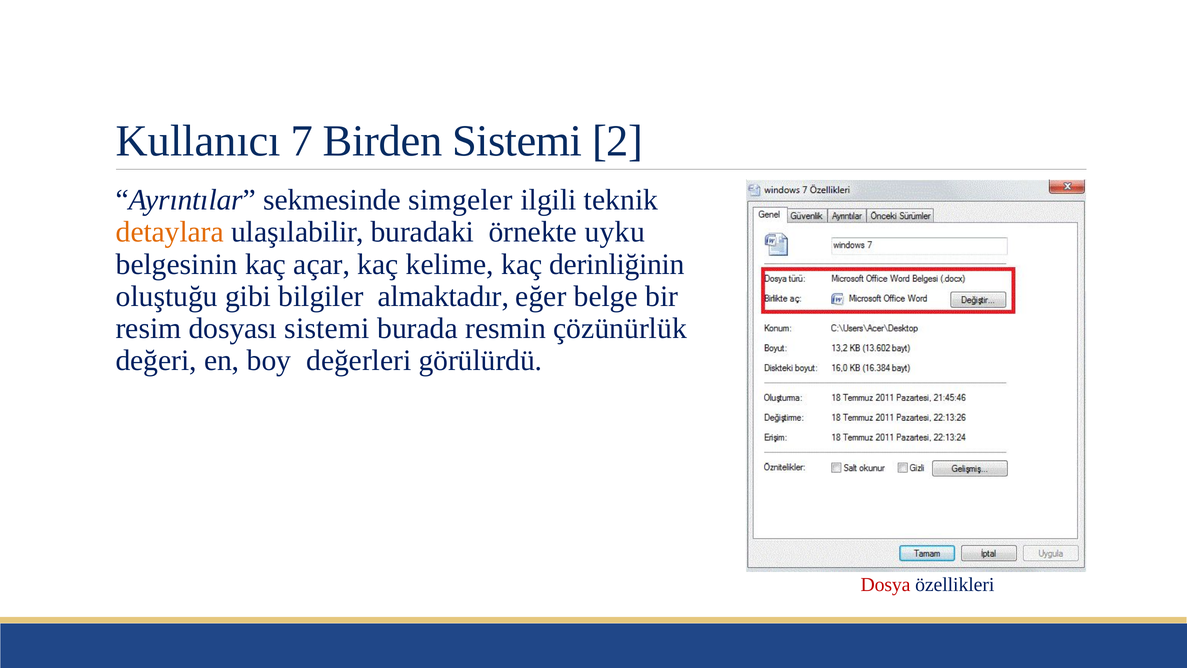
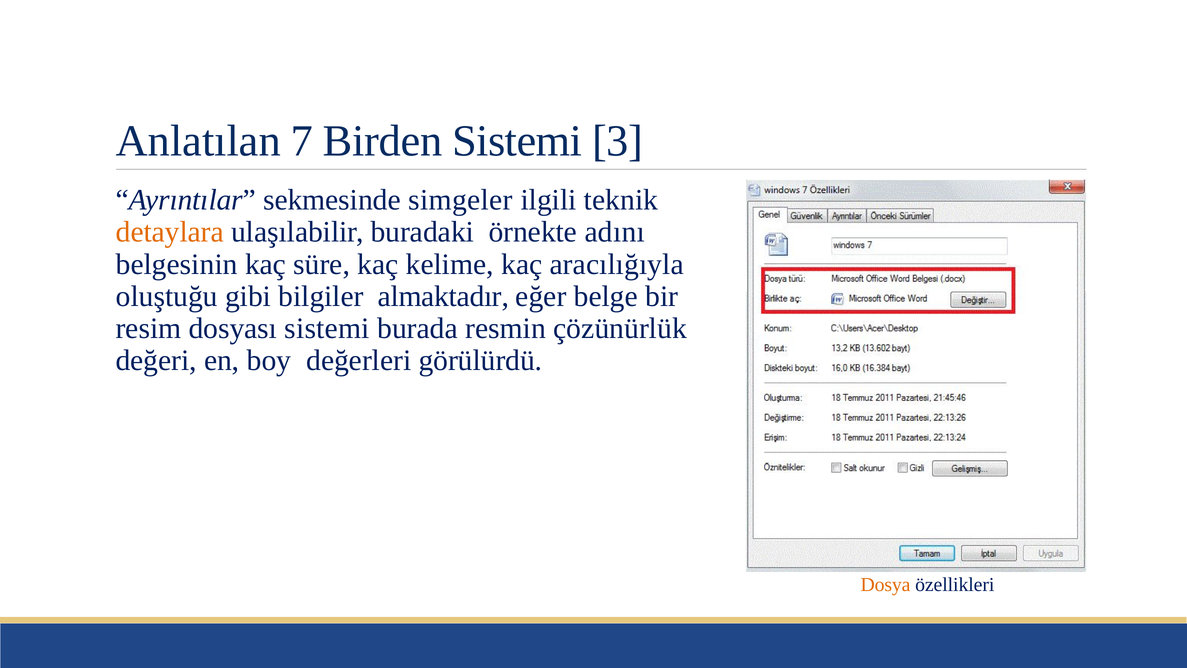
Kullanıcı: Kullanıcı -> Anlatılan (198, 141)
2: 2 -> 3 (618, 141)
uyku: uyku -> adını (615, 232)
açar: açar -> süre (322, 264)
derinliğinin: derinliğinin -> aracılığıyla (617, 264)
Dosya colour: red -> orange (886, 585)
